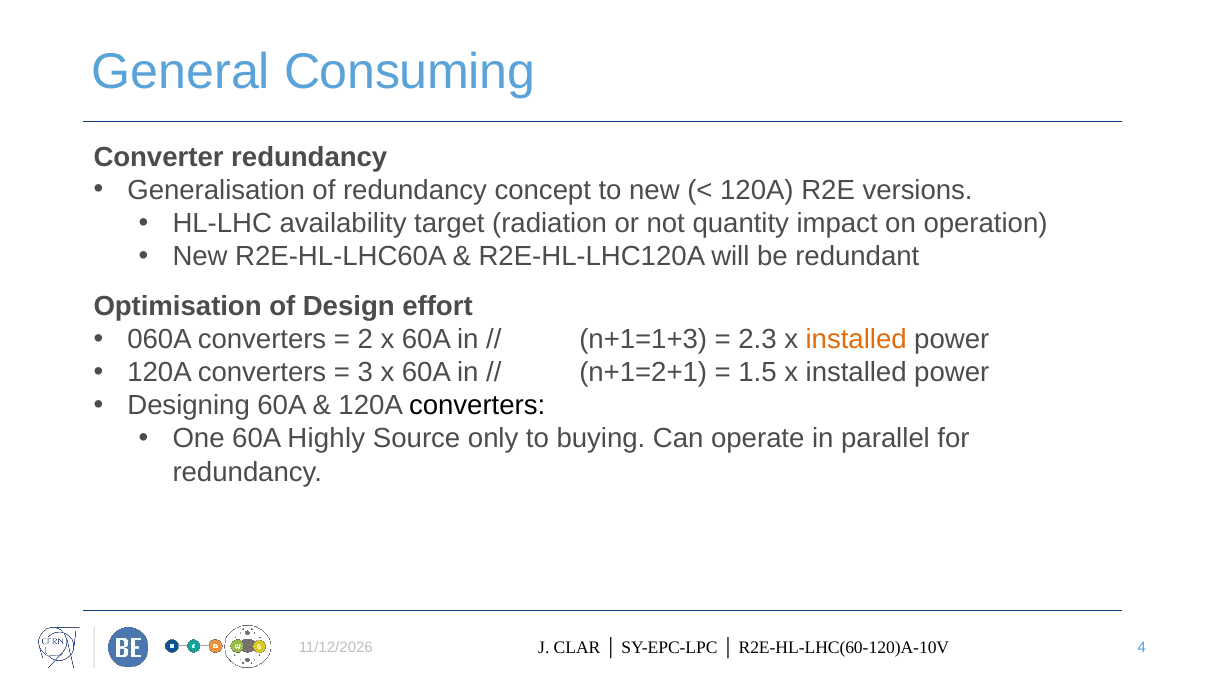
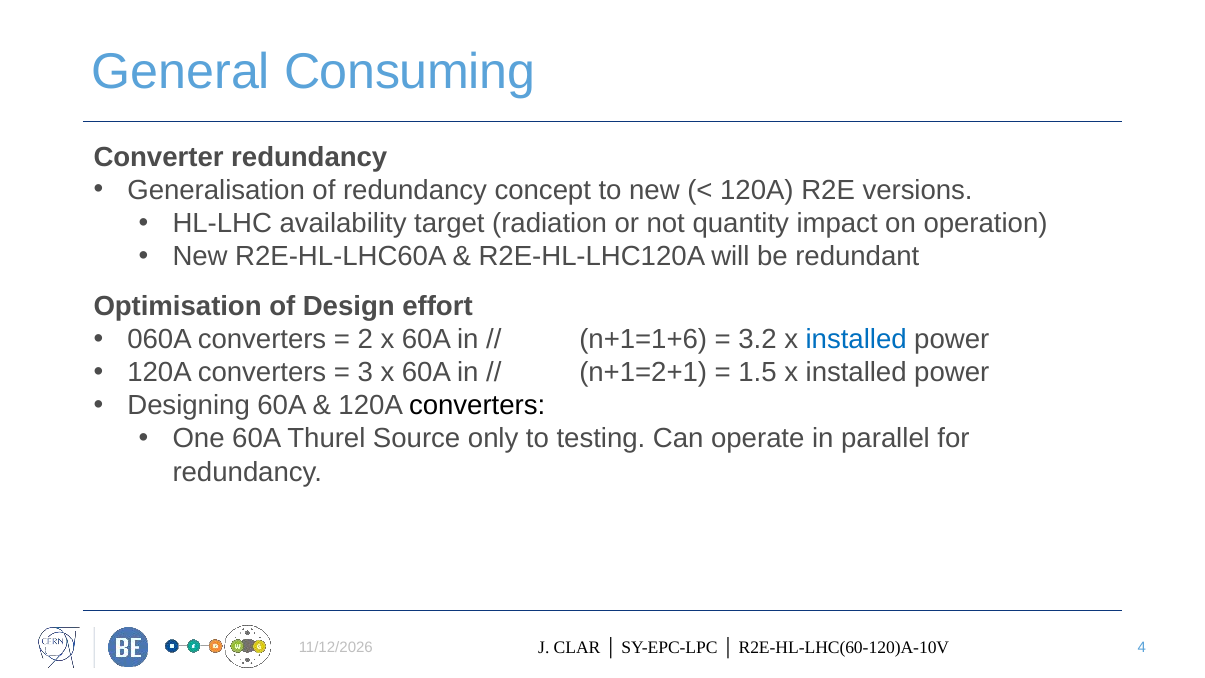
n+1=1+3: n+1=1+3 -> n+1=1+6 (643, 339)
2.3: 2.3 -> 3.2 (758, 339)
installed colour: orange -> blue (856, 339)
Highly: Highly -> Thurel (326, 439)
buying: buying -> testing (601, 439)
